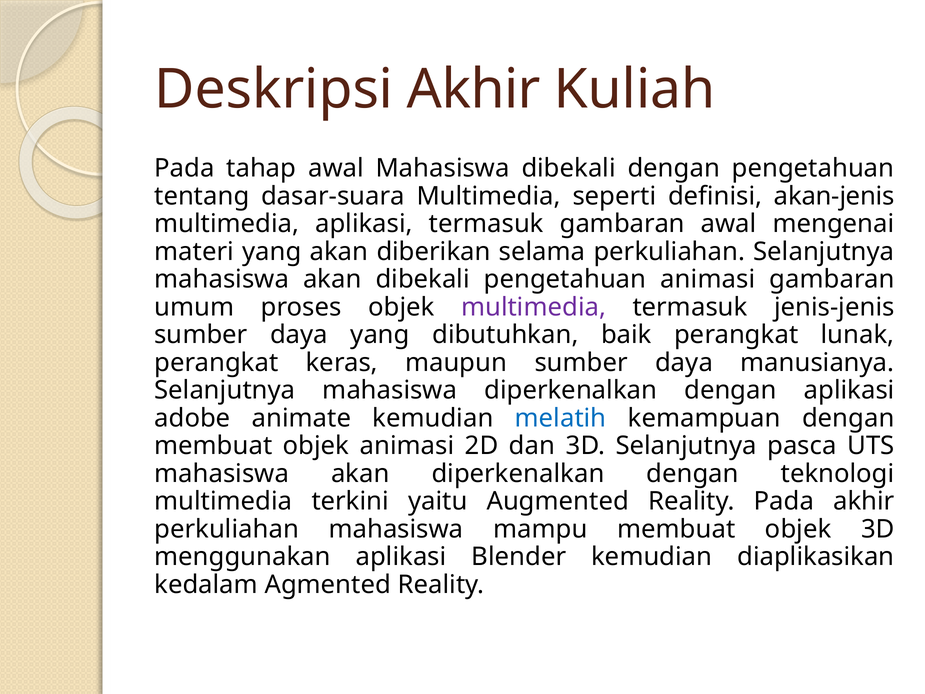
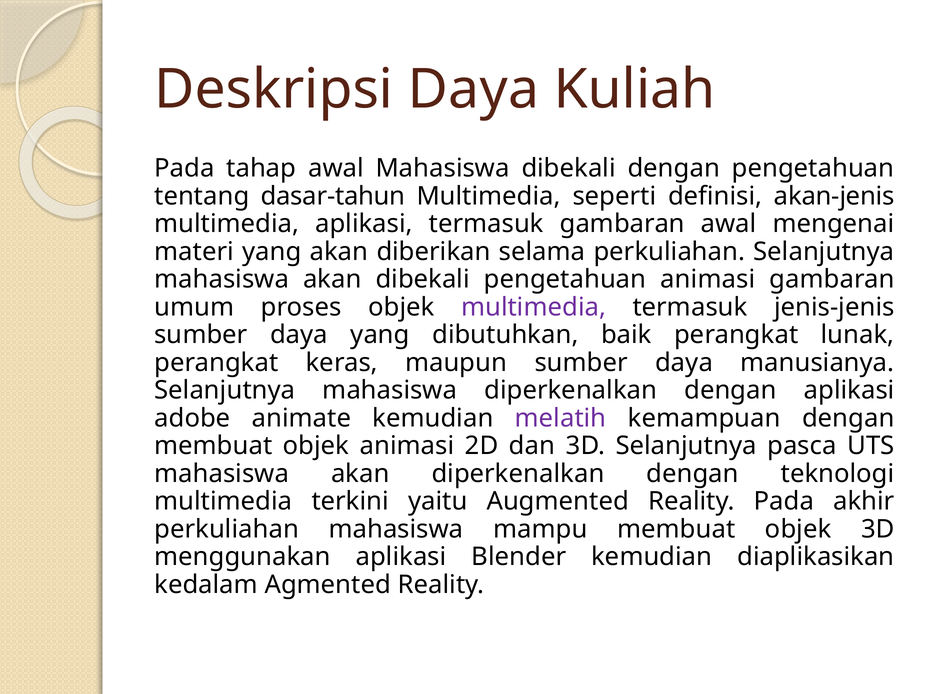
Deskripsi Akhir: Akhir -> Daya (473, 89)
dasar-suara: dasar-suara -> dasar-tahun (333, 196)
melatih colour: blue -> purple (561, 418)
